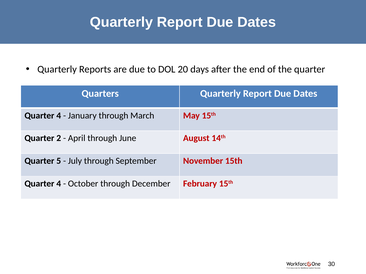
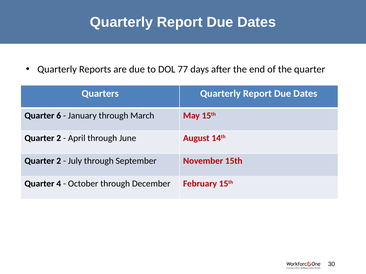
20: 20 -> 77 (183, 69)
4: 4 -> 6 (59, 116)
5: 5 -> 2 (59, 161)
